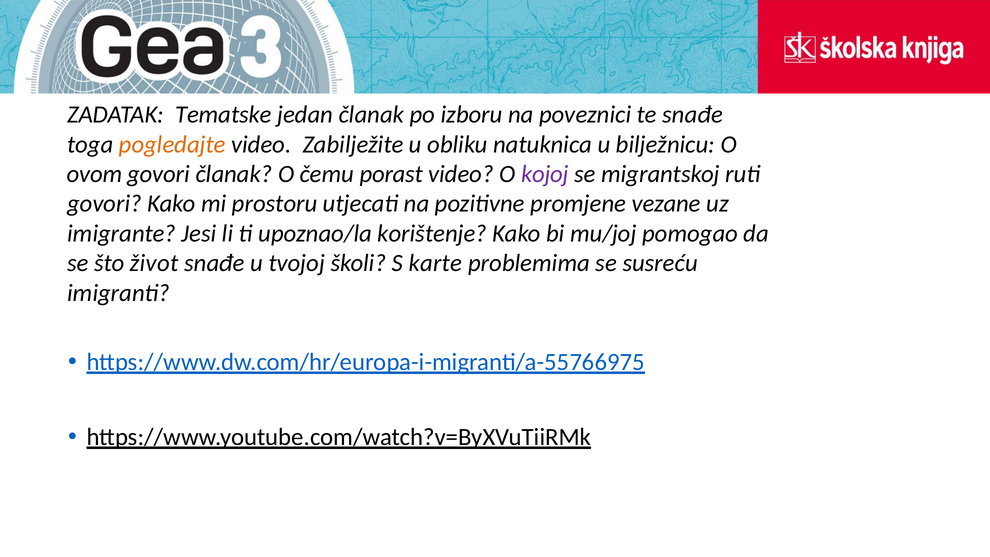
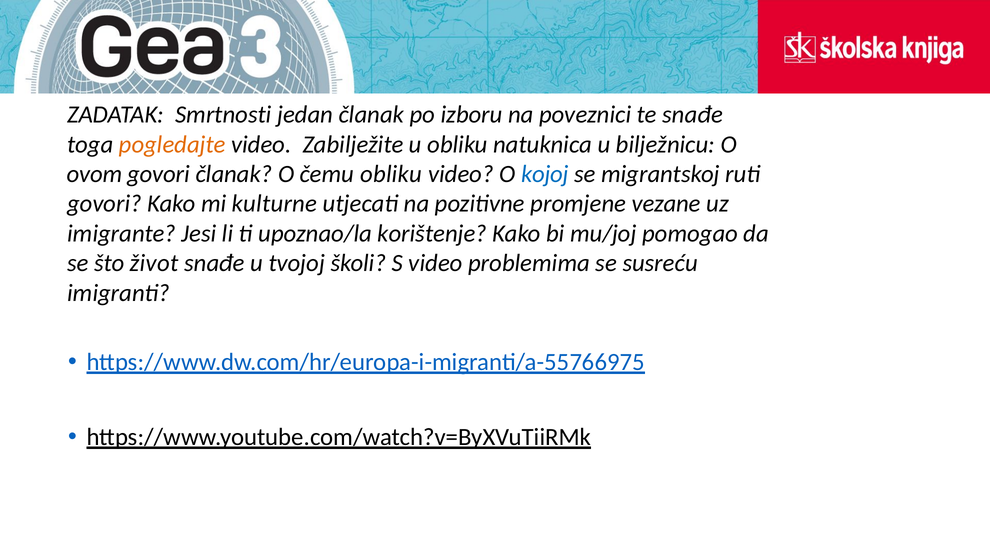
Tematske: Tematske -> Smrtnosti (223, 115)
čemu porast: porast -> obliku (391, 174)
kojoj colour: purple -> blue (545, 174)
prostoru: prostoru -> kulturne (275, 204)
S karte: karte -> video (436, 263)
